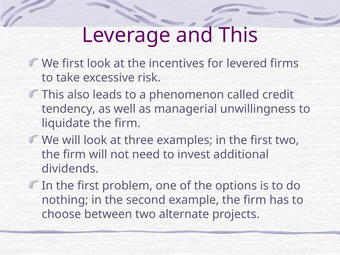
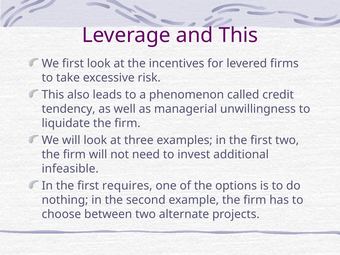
dividends: dividends -> infeasible (70, 169)
problem: problem -> requires (127, 186)
